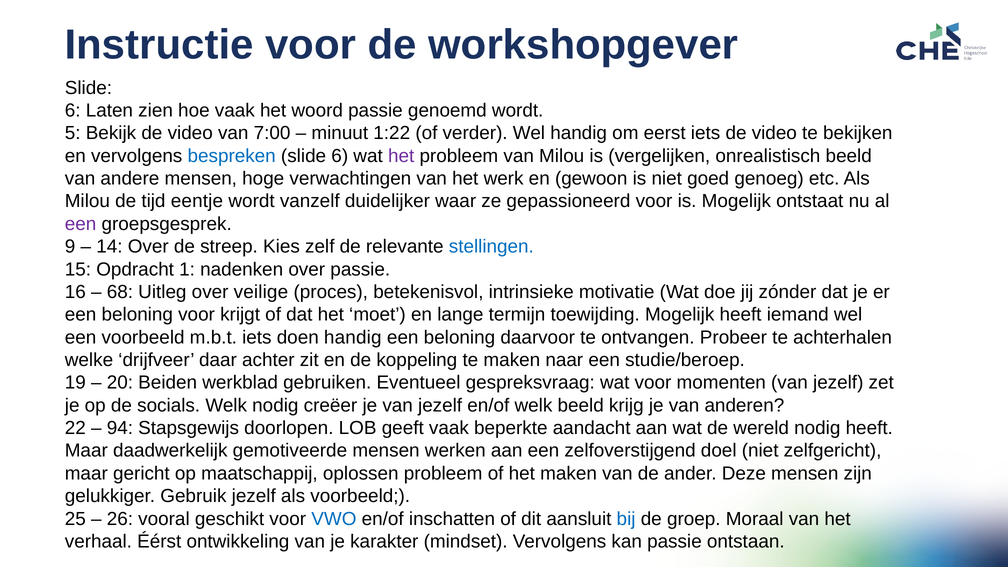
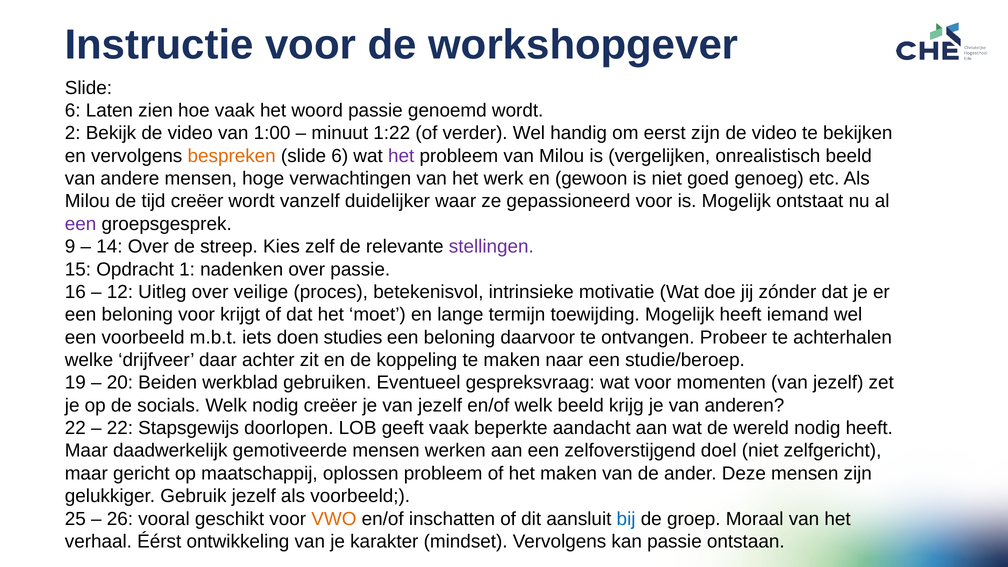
5: 5 -> 2 (73, 133)
7:00: 7:00 -> 1:00 (272, 133)
eerst iets: iets -> zijn (705, 133)
bespreken colour: blue -> orange (232, 156)
tijd eentje: eentje -> creëer (197, 201)
stellingen colour: blue -> purple (491, 247)
68: 68 -> 12 (120, 292)
doen handig: handig -> studies (353, 337)
94: 94 -> 22 (120, 428)
VWO colour: blue -> orange (334, 519)
